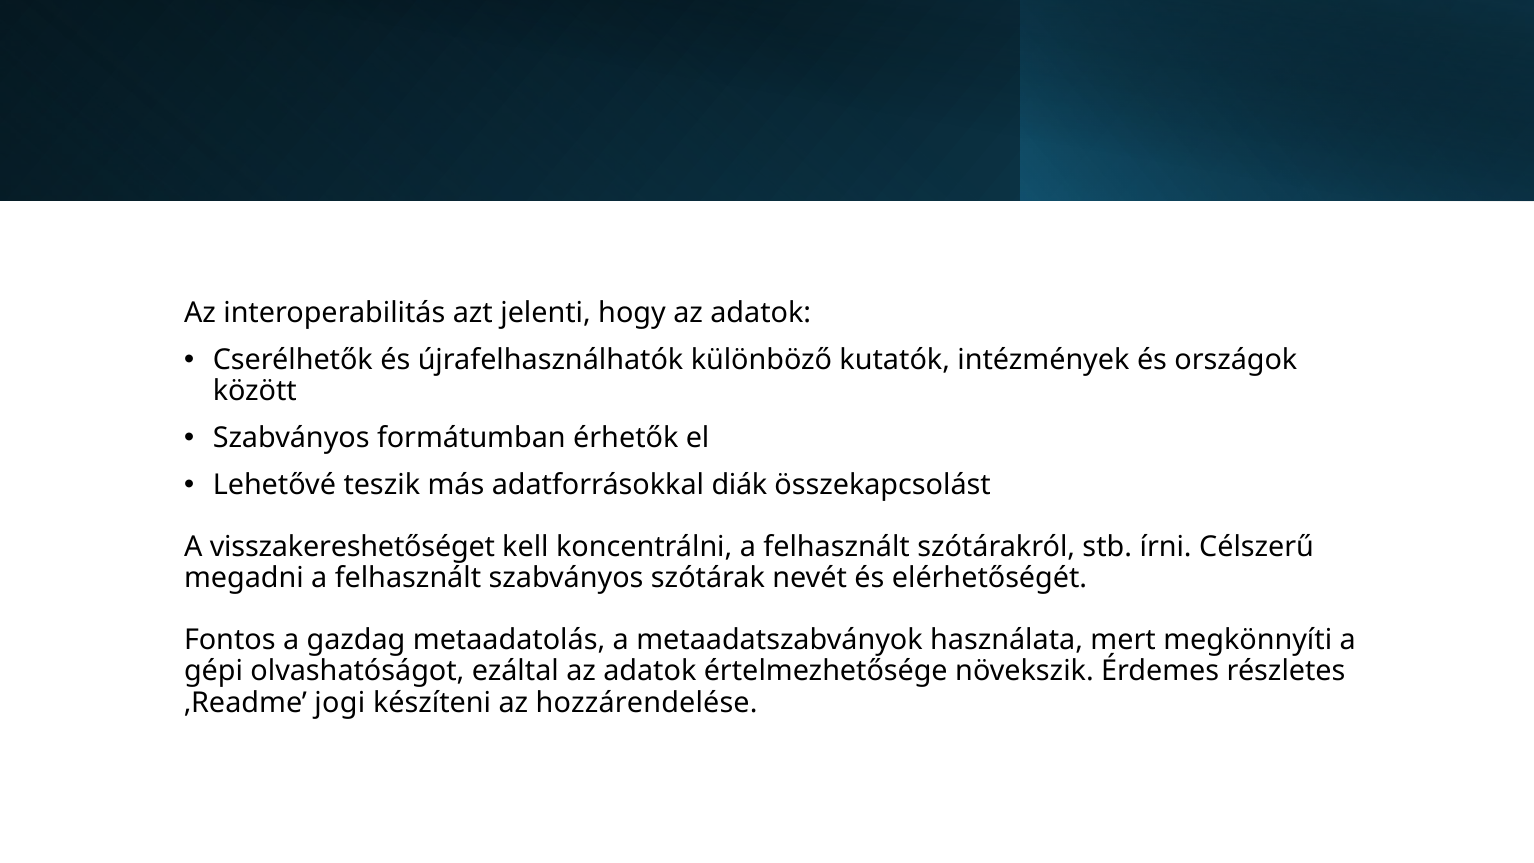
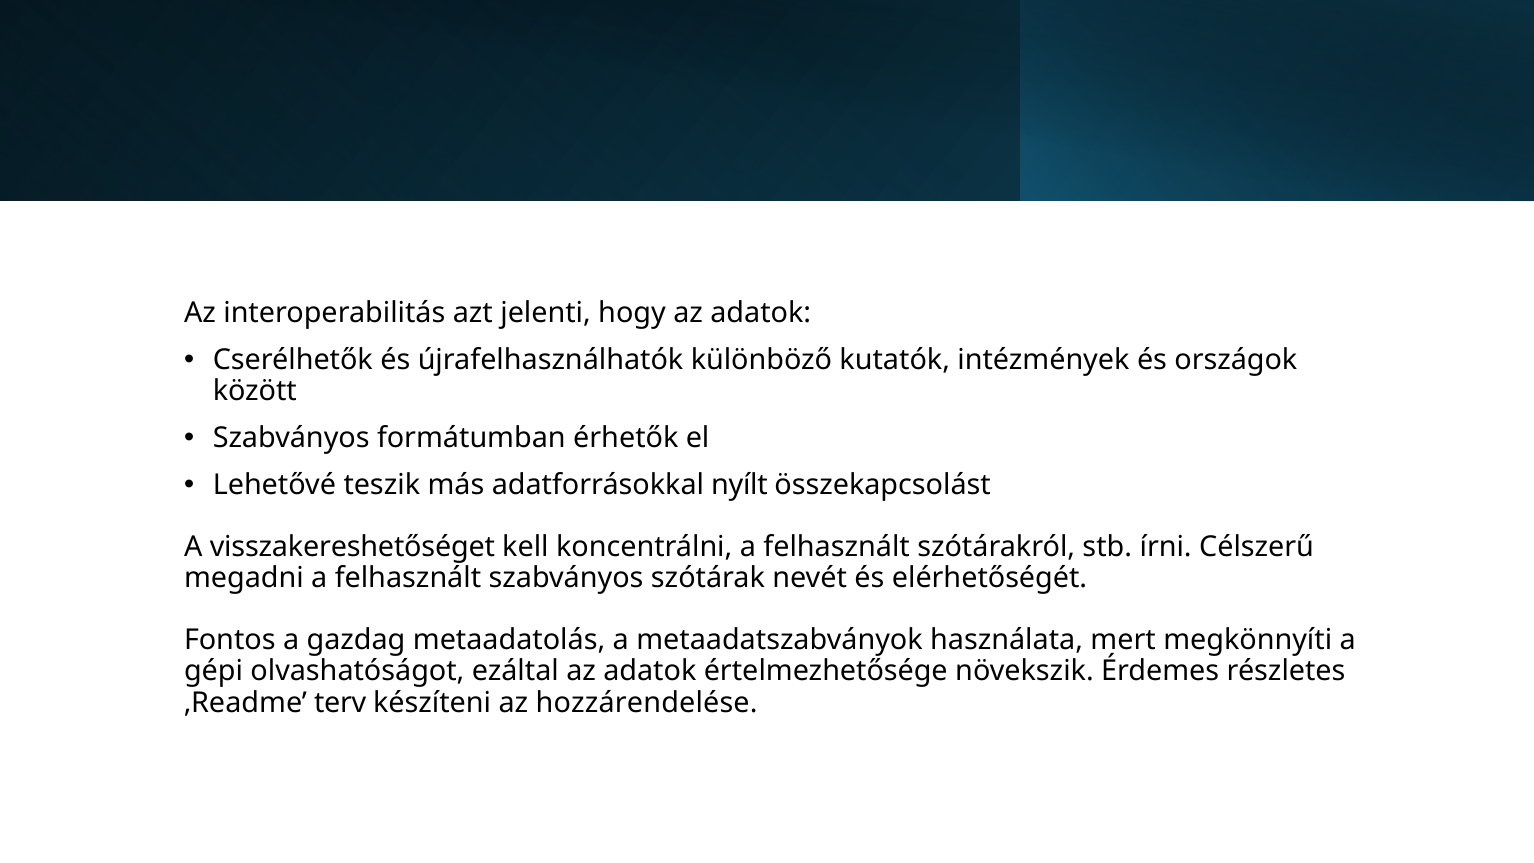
diák: diák -> nyílt (739, 485)
jogi: jogi -> terv (340, 702)
